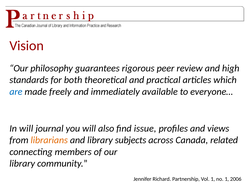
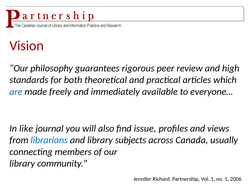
In will: will -> like (26, 129)
librarians colour: orange -> blue (49, 140)
related: related -> usually (224, 140)
